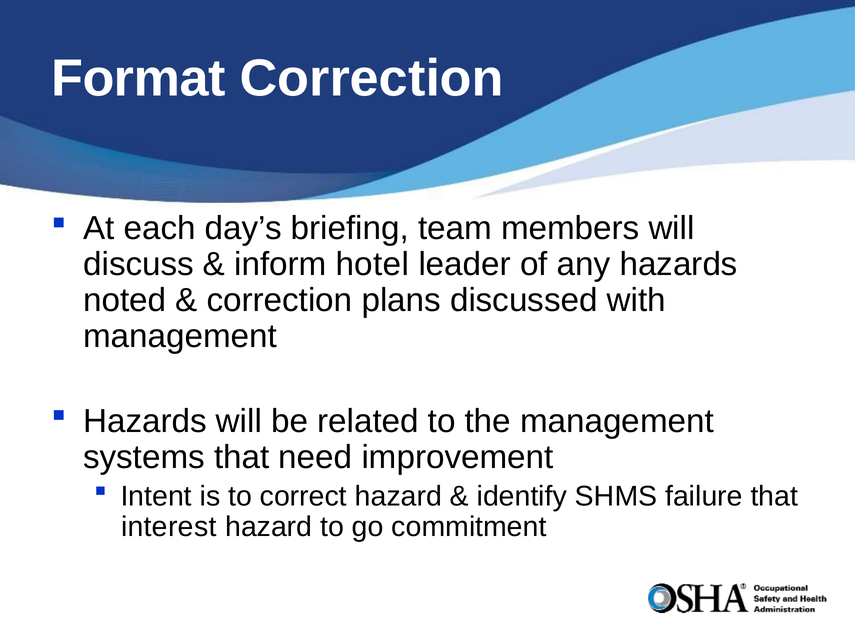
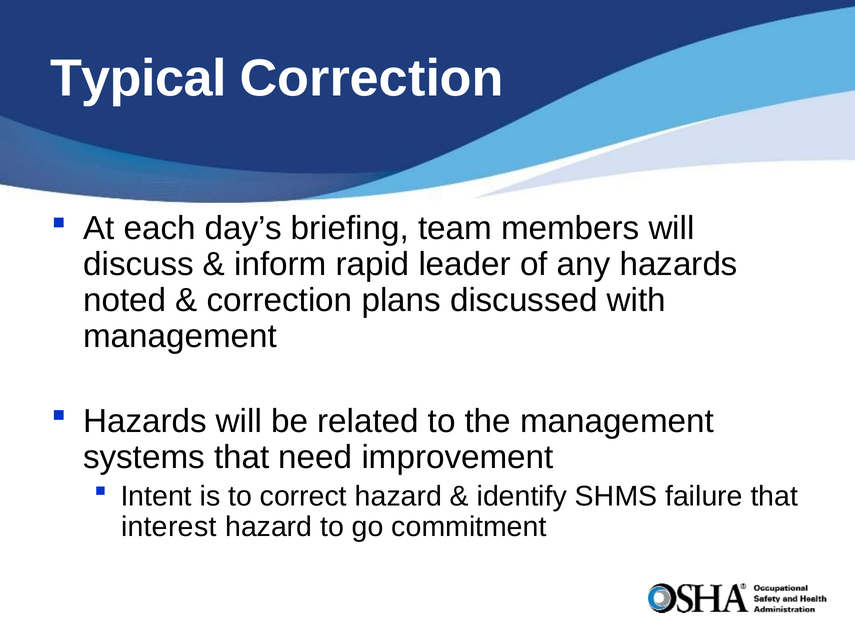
Format: Format -> Typical (138, 79)
hotel: hotel -> rapid (373, 265)
